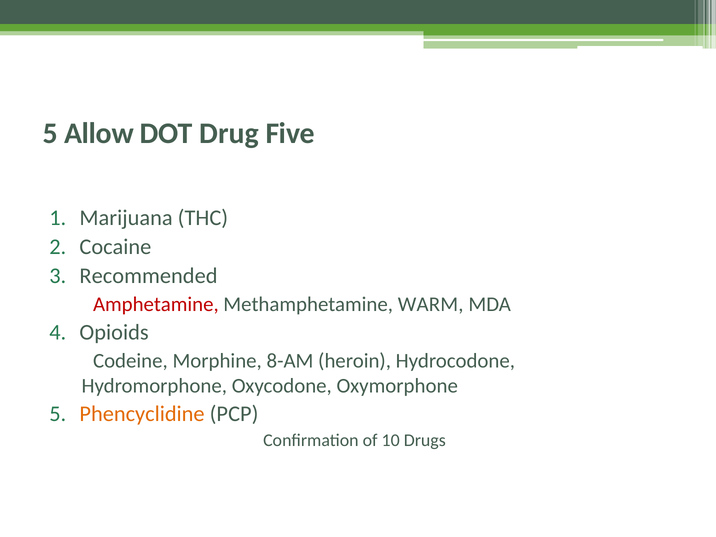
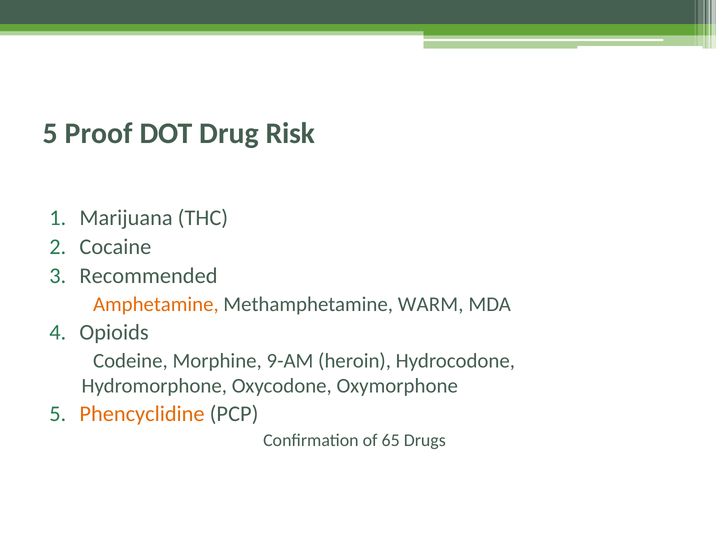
Allow: Allow -> Proof (99, 133)
Five: Five -> Risk (290, 133)
Amphetamine colour: red -> orange (156, 304)
8-AM: 8-AM -> 9-AM (290, 361)
10: 10 -> 65 (391, 440)
